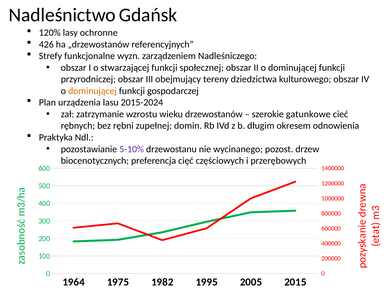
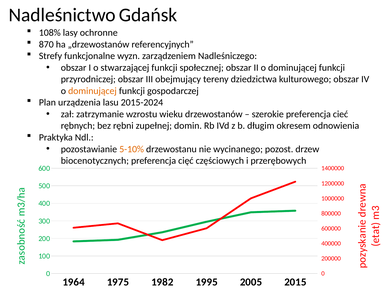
120%: 120% -> 108% (50, 33)
426: 426 -> 870 (46, 44)
szerokie gatunkowe: gatunkowe -> preferencja (308, 114)
5-10% colour: purple -> orange (132, 149)
